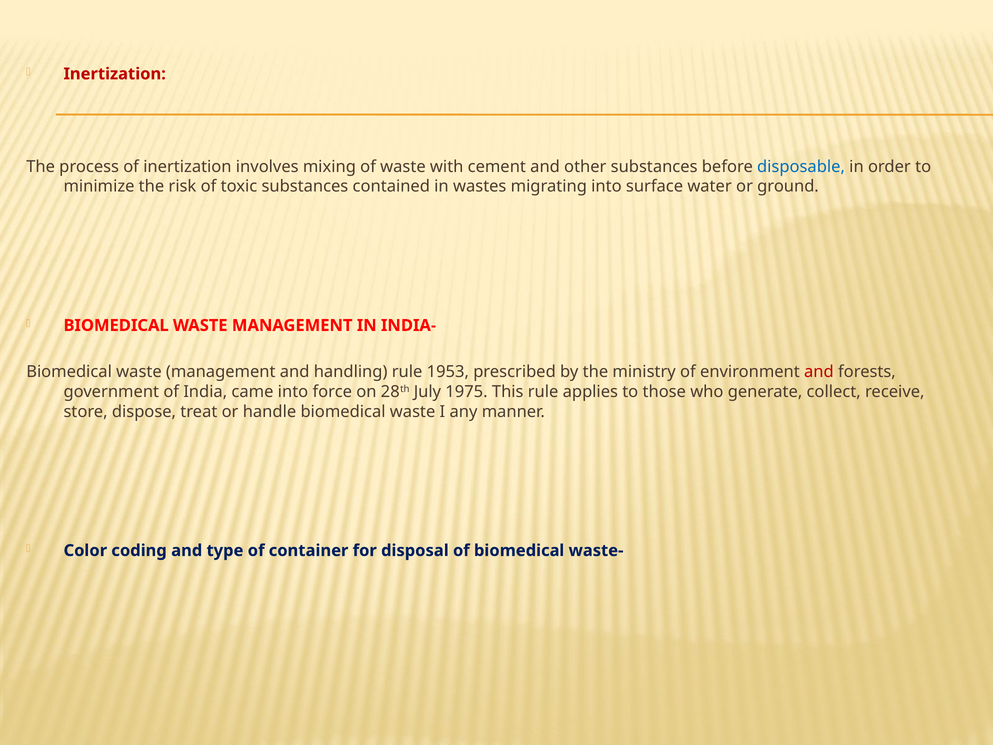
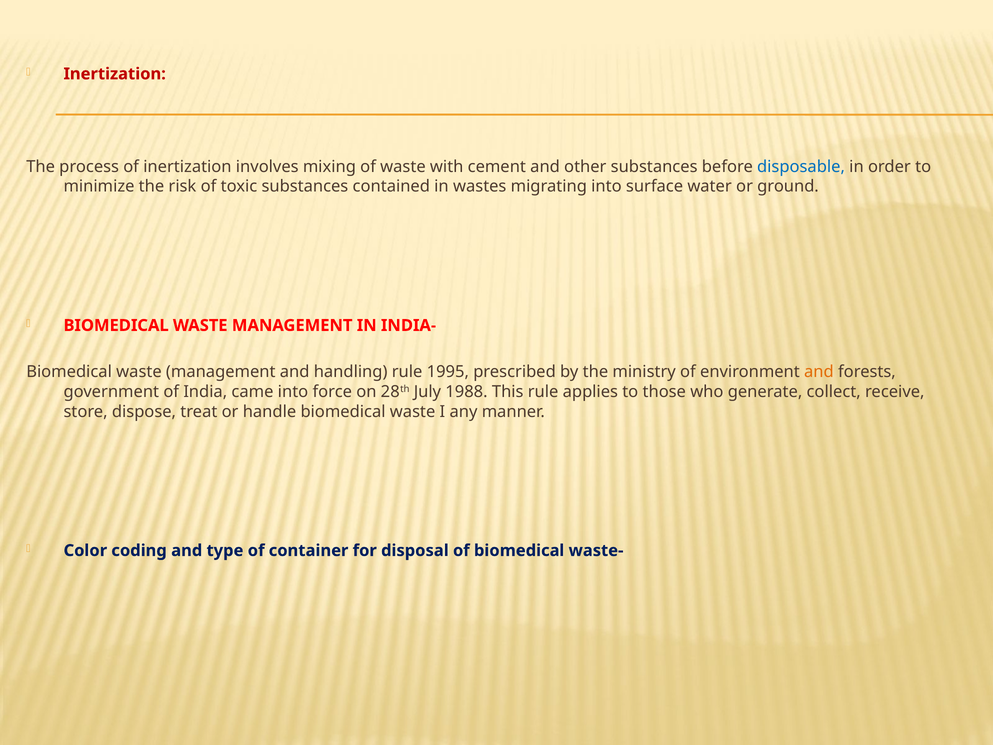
1953: 1953 -> 1995 (448, 372)
and colour: red -> orange (819, 372)
1975: 1975 -> 1988 (466, 392)
